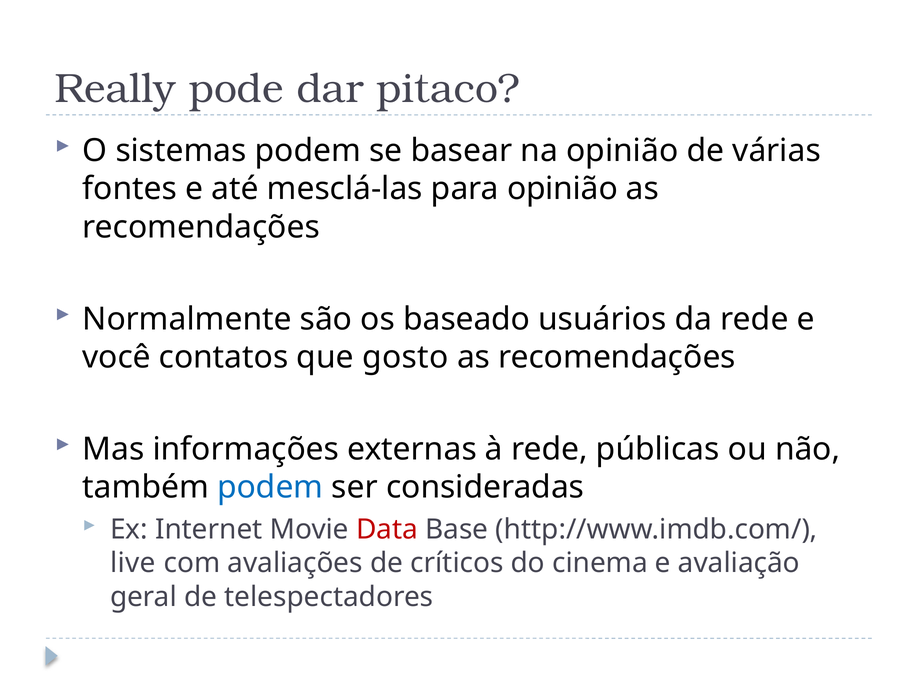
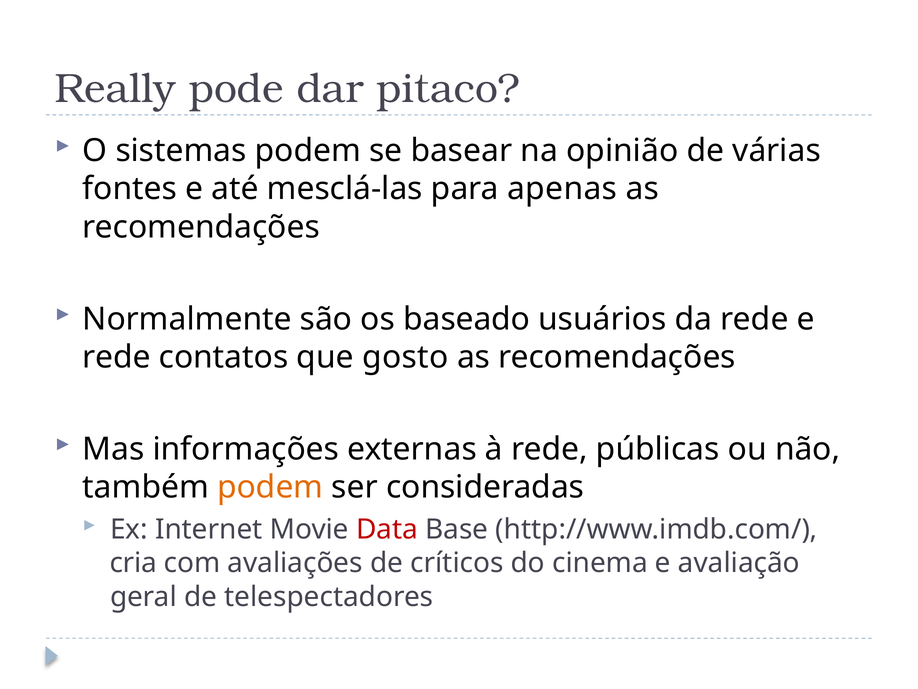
para opinião: opinião -> apenas (562, 189)
você: você -> rede (117, 357)
podem colour: blue -> orange (270, 487)
live: live -> cria (133, 563)
